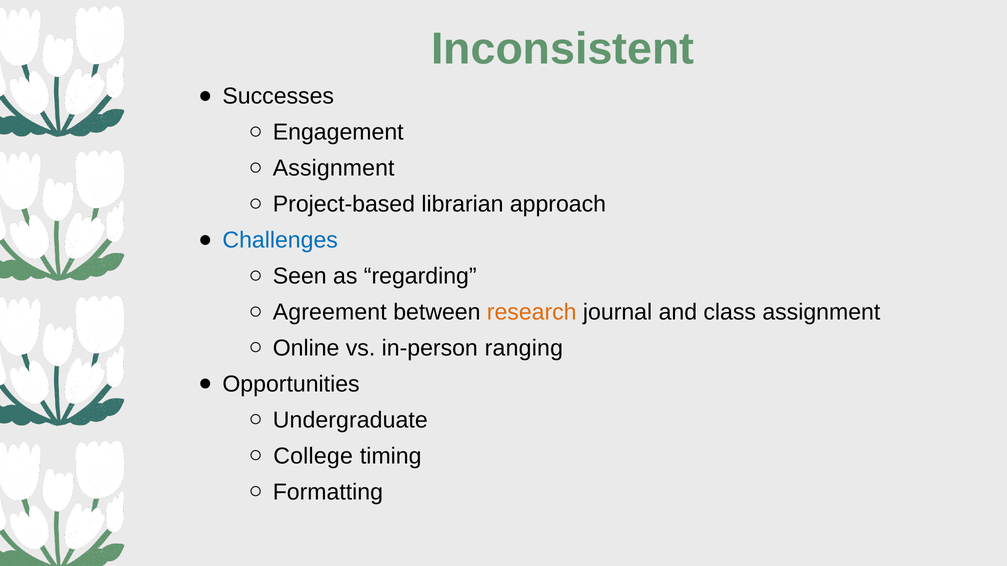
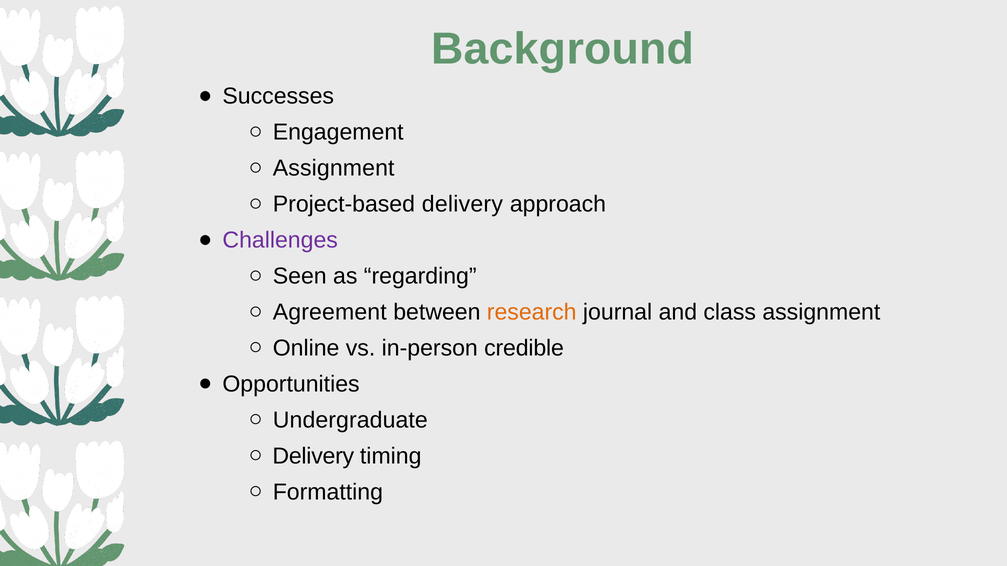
Inconsistent: Inconsistent -> Background (563, 49)
Project-based librarian: librarian -> delivery (462, 204)
Challenges colour: blue -> purple (280, 240)
ranging: ranging -> credible (524, 348)
College: College -> Delivery (313, 456)
